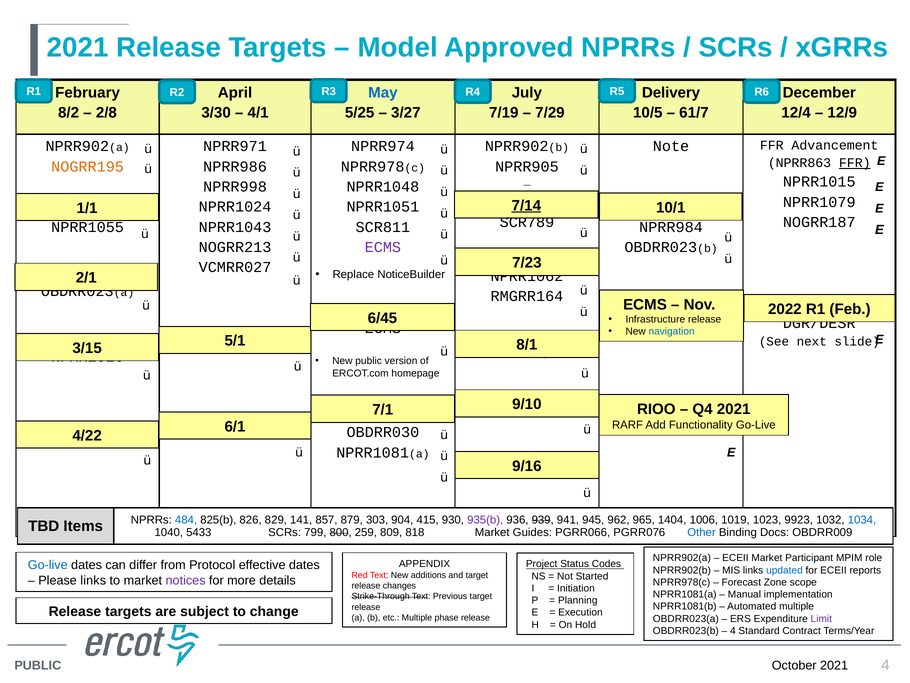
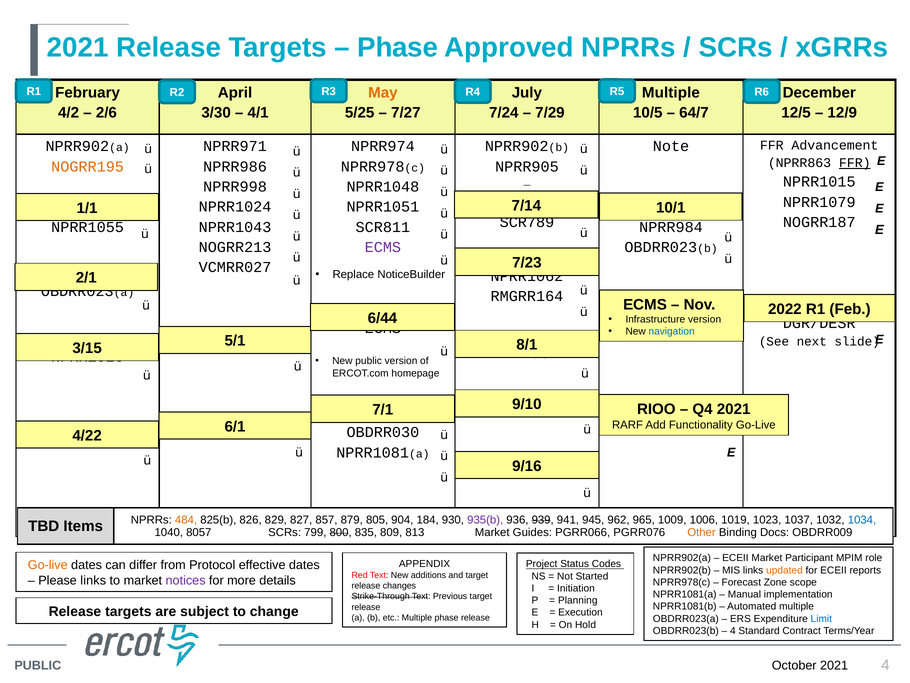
Model: Model -> Phase (398, 47)
May colour: blue -> orange (383, 93)
Delivery: Delivery -> Multiple (671, 93)
8/2: 8/2 -> 4/2 (69, 113)
2/8: 2/8 -> 2/6 (106, 113)
3/27: 3/27 -> 7/27 (406, 113)
7/19: 7/19 -> 7/24 (504, 113)
61/7: 61/7 -> 64/7 (694, 113)
12/4: 12/4 -> 12/5 (796, 113)
7/14 underline: present -> none (526, 205)
6/45: 6/45 -> 6/44 (382, 318)
Infrastructure release: release -> version (705, 319)
484 colour: blue -> orange (186, 519)
141: 141 -> 827 (301, 519)
303: 303 -> 805 (377, 519)
415: 415 -> 184 (428, 519)
1404: 1404 -> 1009 (672, 519)
9923: 9923 -> 1037 (799, 519)
5433: 5433 -> 8057 (199, 532)
259: 259 -> 835 (366, 532)
818: 818 -> 813 (415, 532)
Other colour: blue -> orange (702, 532)
Go-live colour: blue -> orange (48, 565)
updated colour: blue -> orange (784, 570)
Limit colour: purple -> blue (821, 618)
